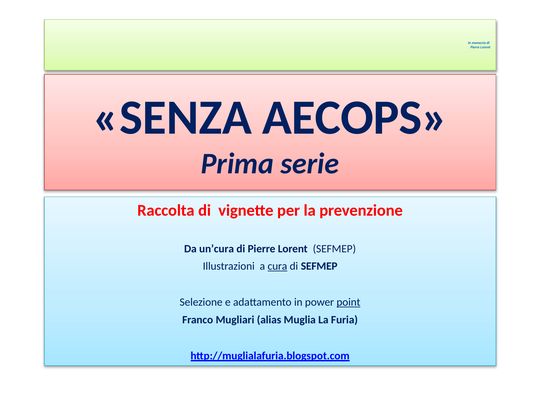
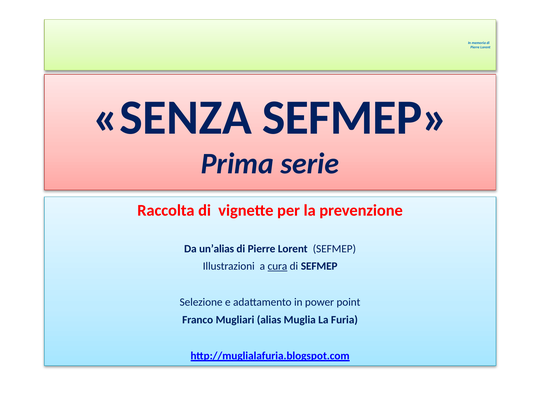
SENZA AECOPS: AECOPS -> SEFMEP (355, 118)
un’cura: un’cura -> un’alias (217, 249)
point underline: present -> none (348, 302)
